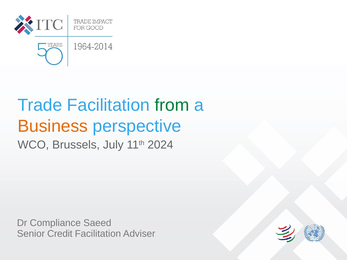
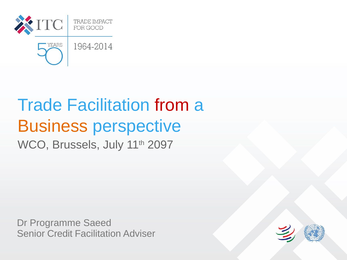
from colour: green -> red (172, 105)
2024: 2024 -> 2097 (160, 145)
Compliance: Compliance -> Programme (55, 223)
